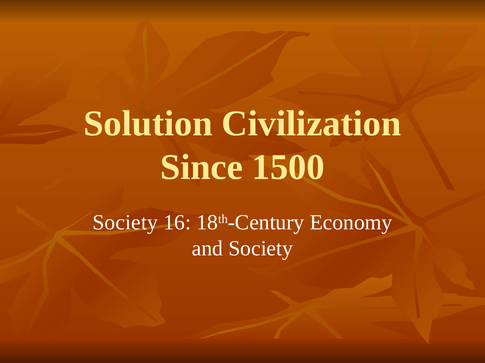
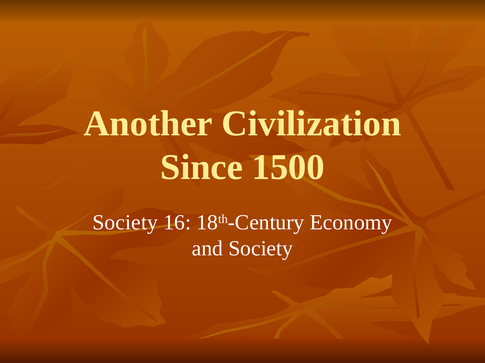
Solution: Solution -> Another (148, 124)
